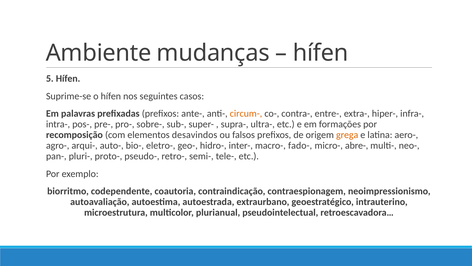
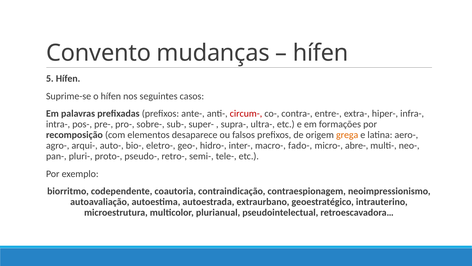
Ambiente: Ambiente -> Convento (99, 53)
circum- colour: orange -> red (246, 113)
desavindos: desavindos -> desaparece (195, 135)
